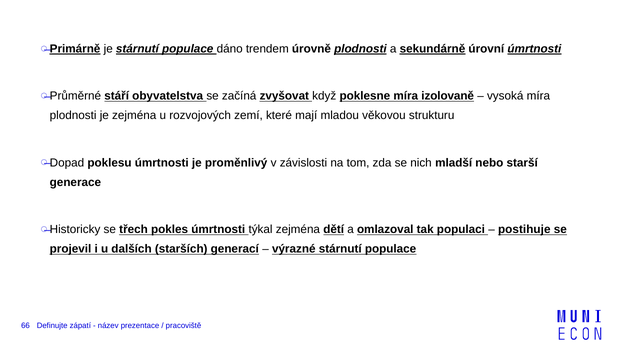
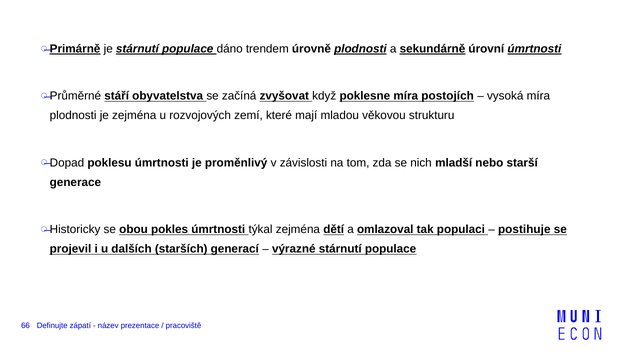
izolovaně: izolovaně -> postojích (448, 96)
třech: třech -> obou (134, 229)
